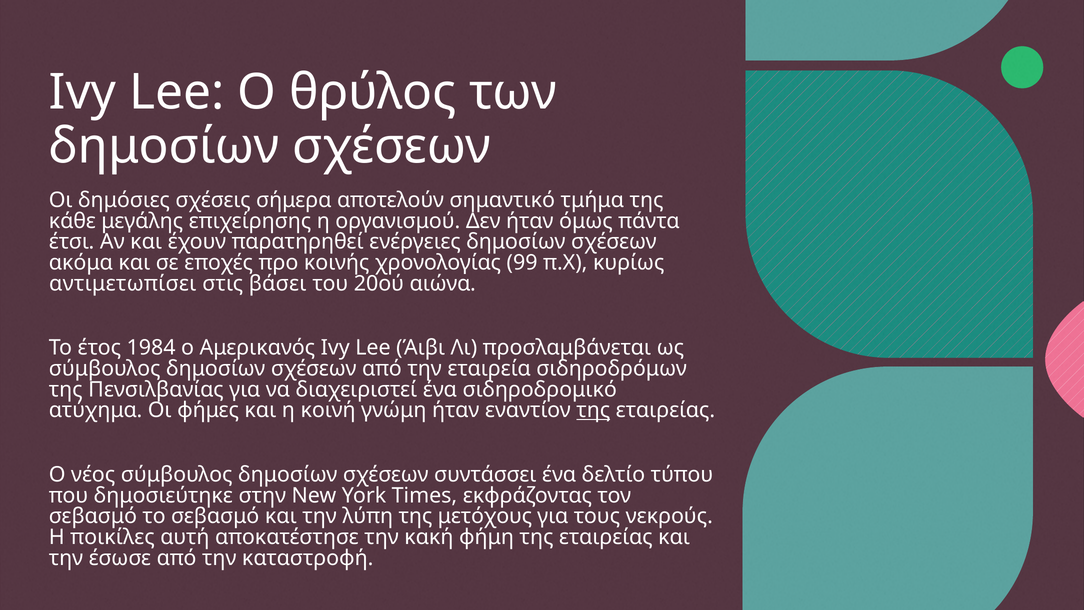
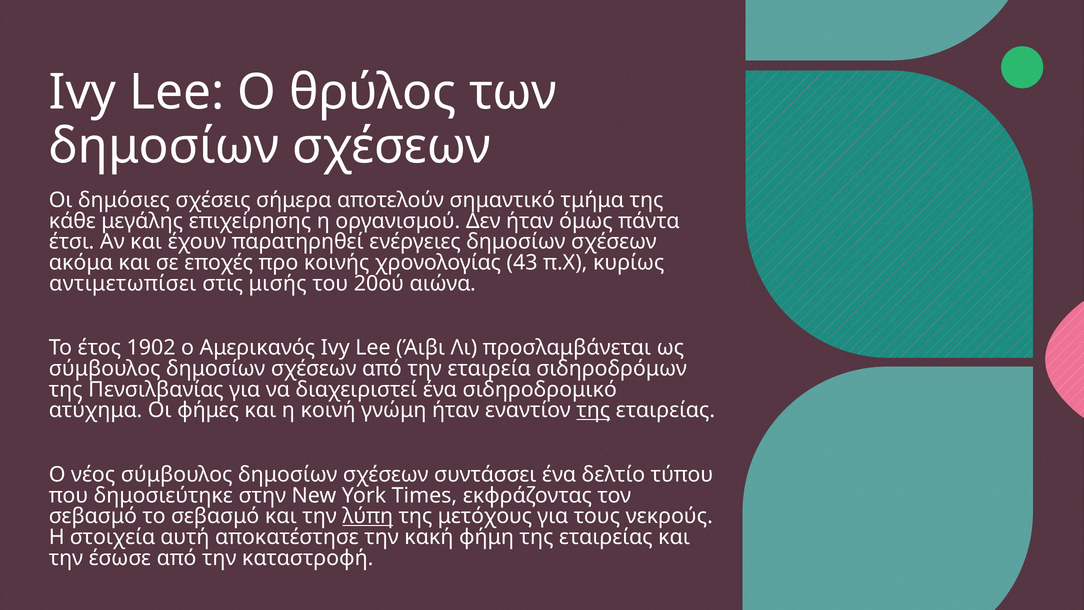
99: 99 -> 43 (522, 263)
βάσει: βάσει -> μισής (278, 283)
1984: 1984 -> 1902 (151, 348)
λύπη underline: none -> present (368, 516)
ποικίλες: ποικίλες -> στοιχεία (113, 537)
